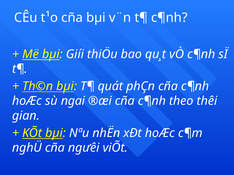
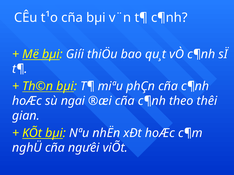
quát: quát -> miªu (110, 86)
